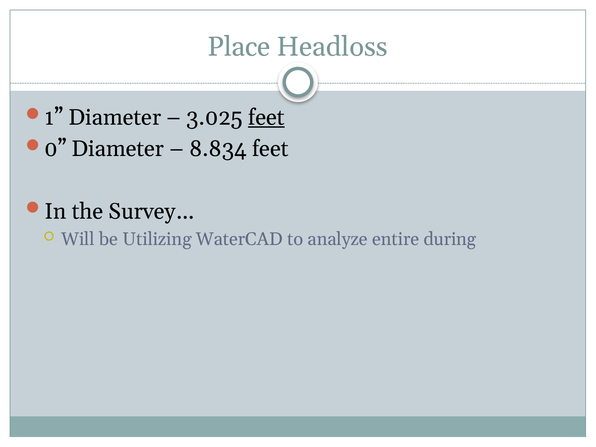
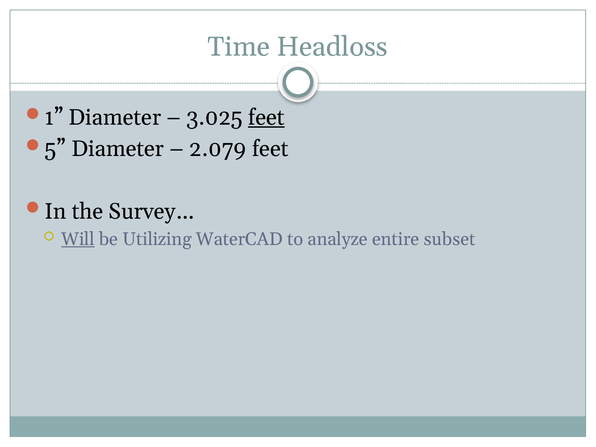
Place: Place -> Time (239, 47)
0: 0 -> 5 (55, 149)
8.834: 8.834 -> 2.079 (218, 149)
Will underline: none -> present (78, 239)
during: during -> subset (450, 239)
